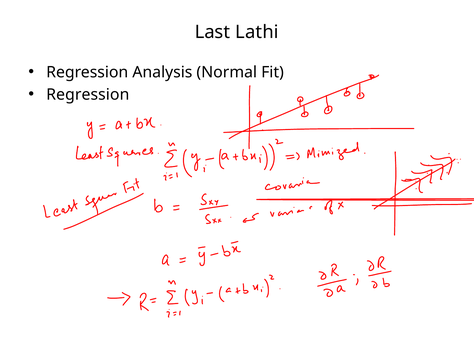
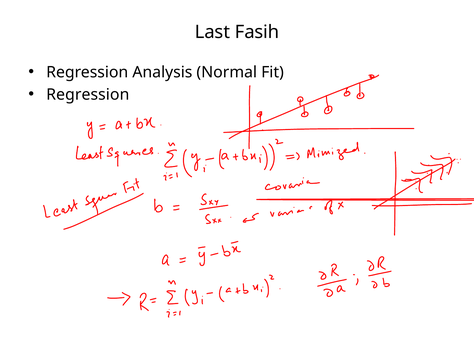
Lathi: Lathi -> Fasih (257, 32)
